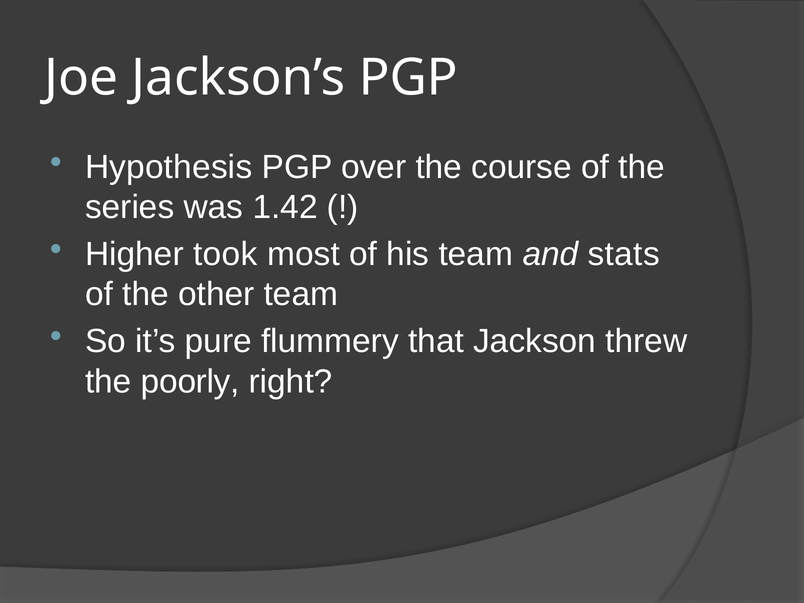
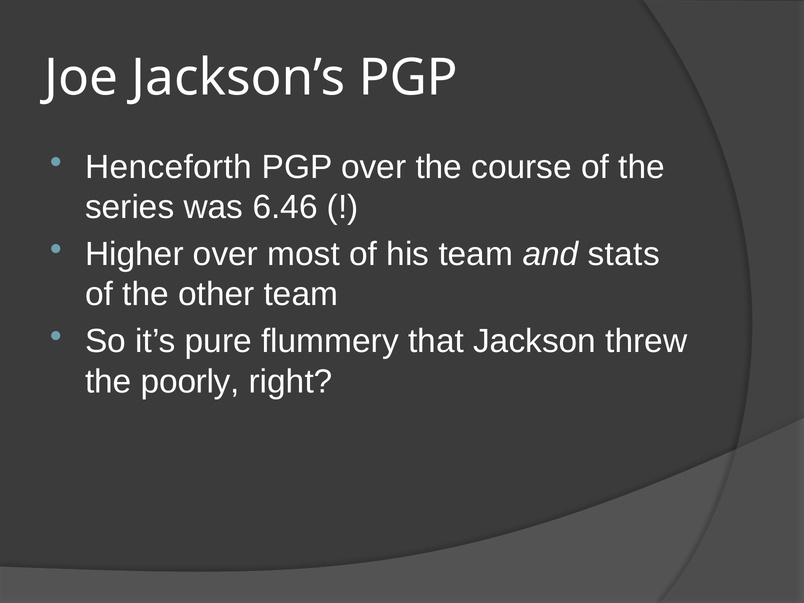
Hypothesis: Hypothesis -> Henceforth (169, 167)
1.42: 1.42 -> 6.46 (285, 207)
Higher took: took -> over (226, 254)
